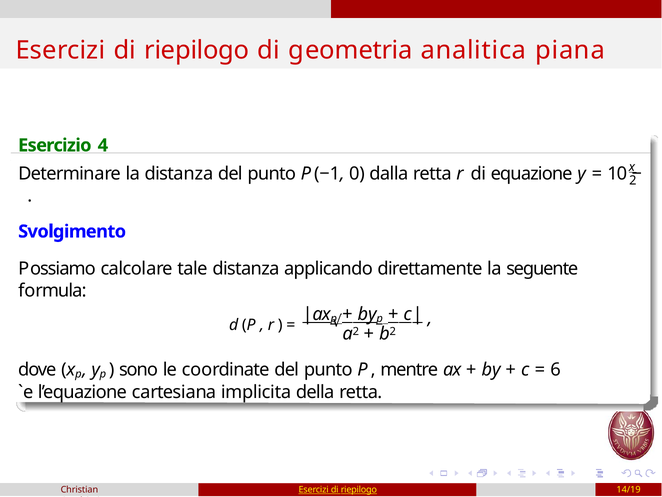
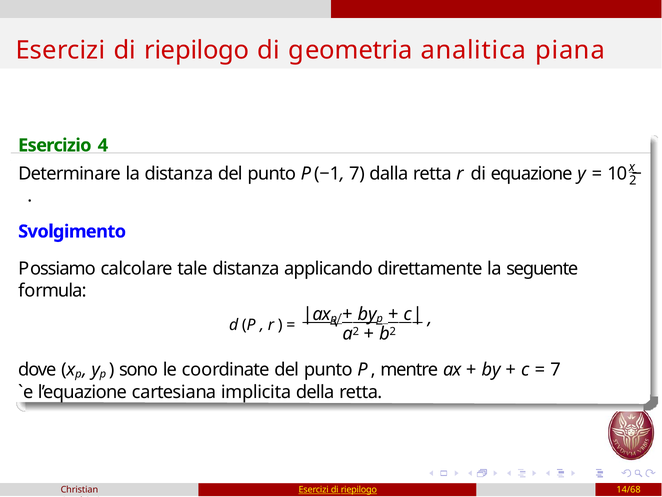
P(−1 0: 0 -> 7 (357, 174)
6: 6 -> 7 (556, 370)
14/19: 14/19 -> 14/68 (629, 490)
